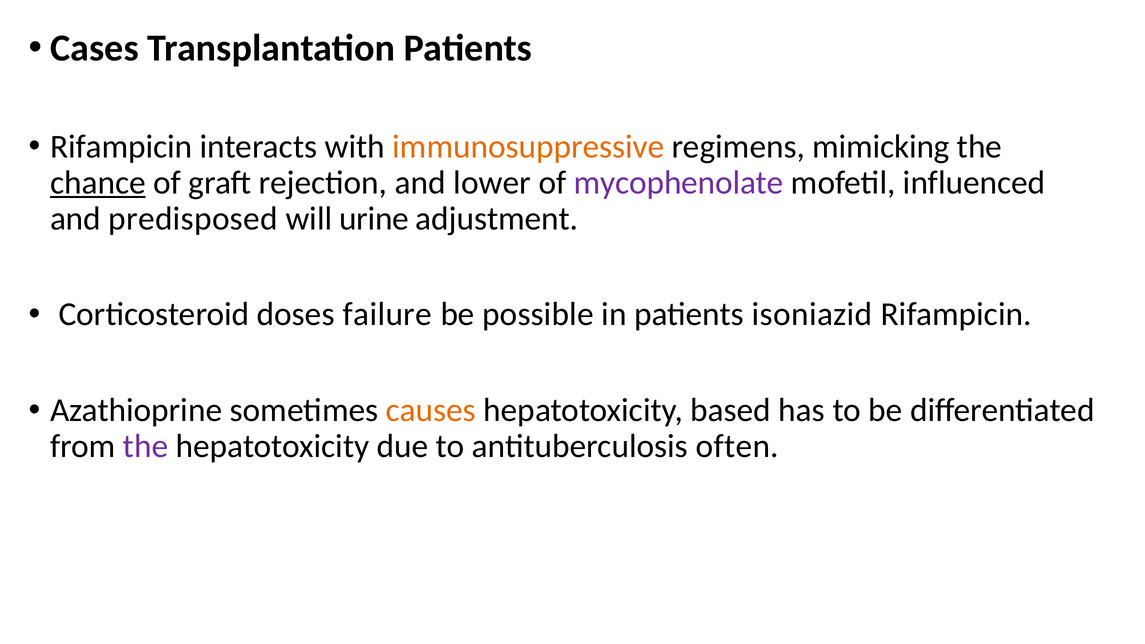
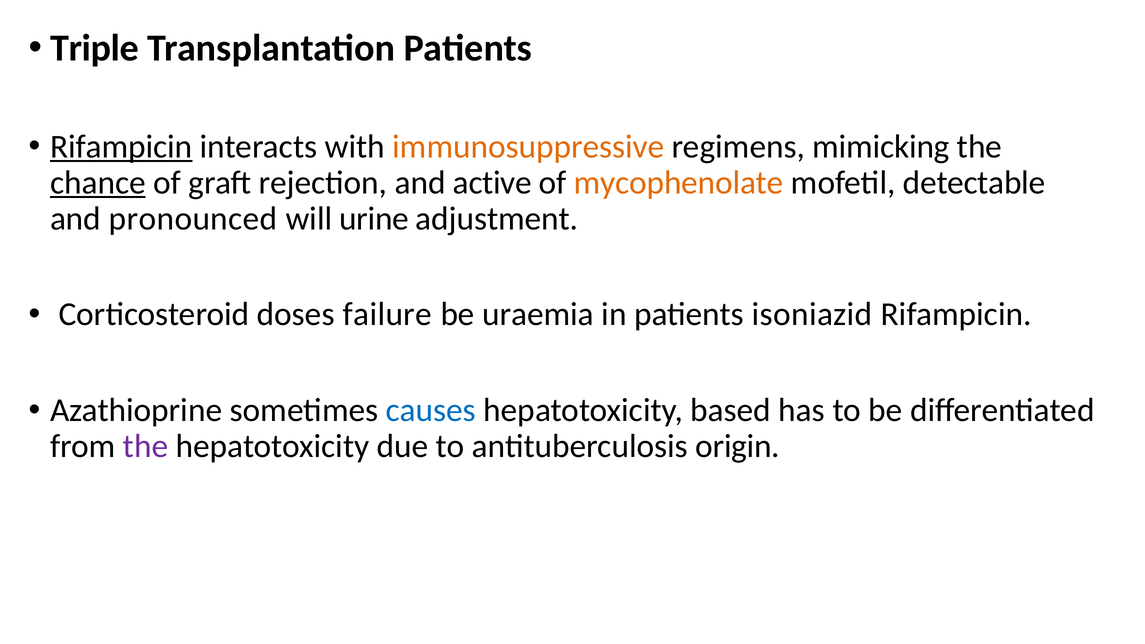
Cases: Cases -> Triple (95, 48)
Rifampicin underline: none -> present (121, 147)
lower: lower -> active (492, 183)
mycophenolate colour: purple -> orange (679, 183)
influenced: influenced -> detectable (974, 183)
predisposed: predisposed -> pronounced (193, 219)
possible: possible -> uraemia (538, 314)
causes colour: orange -> blue (431, 410)
often: often -> origin (738, 446)
